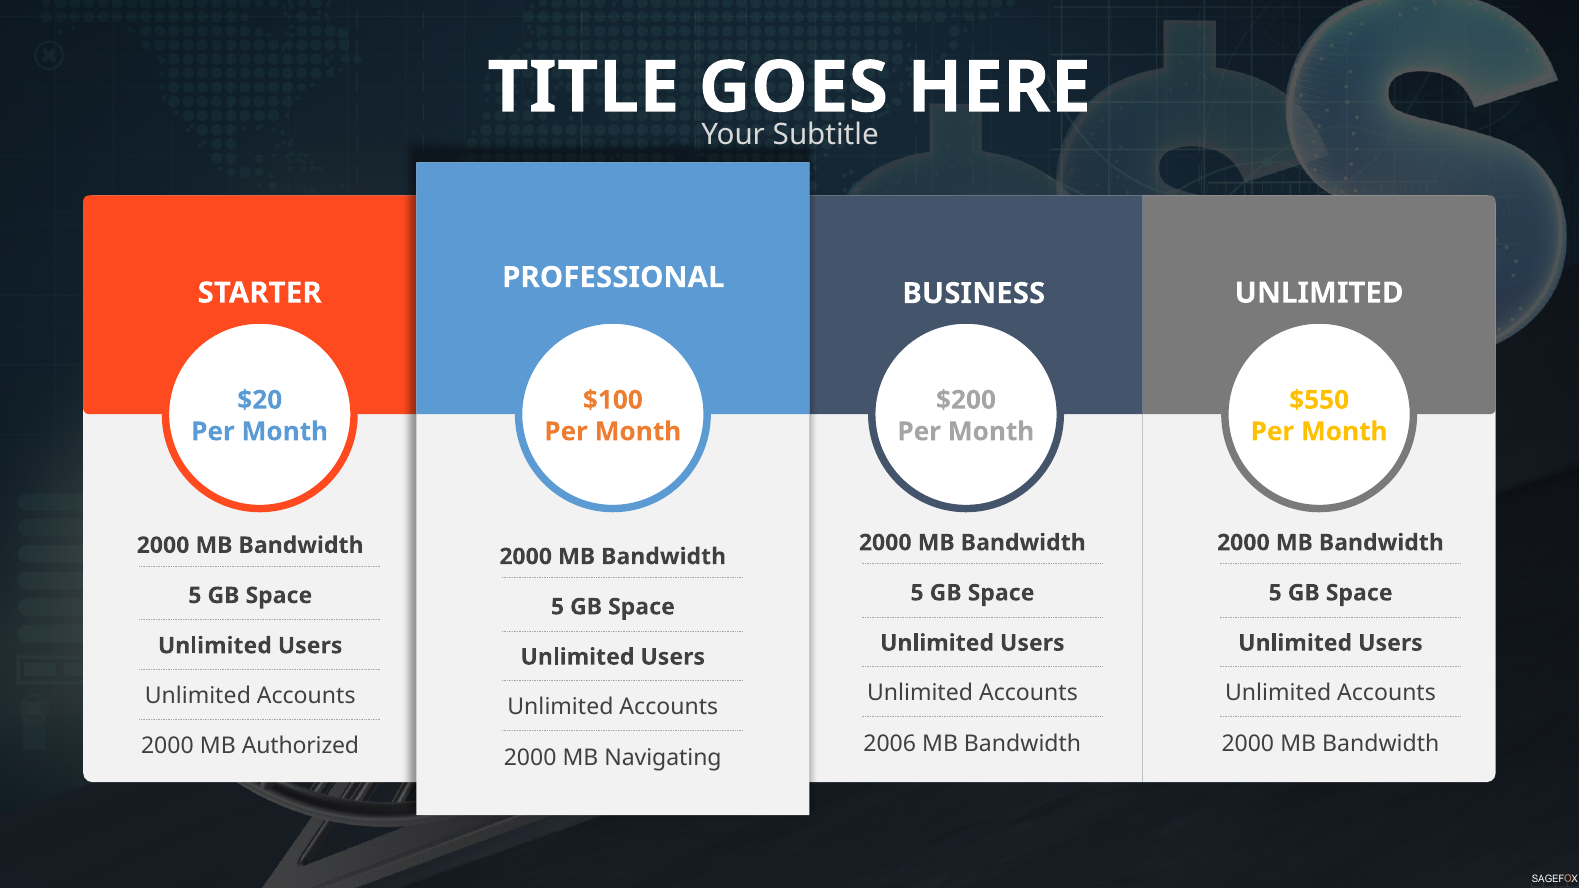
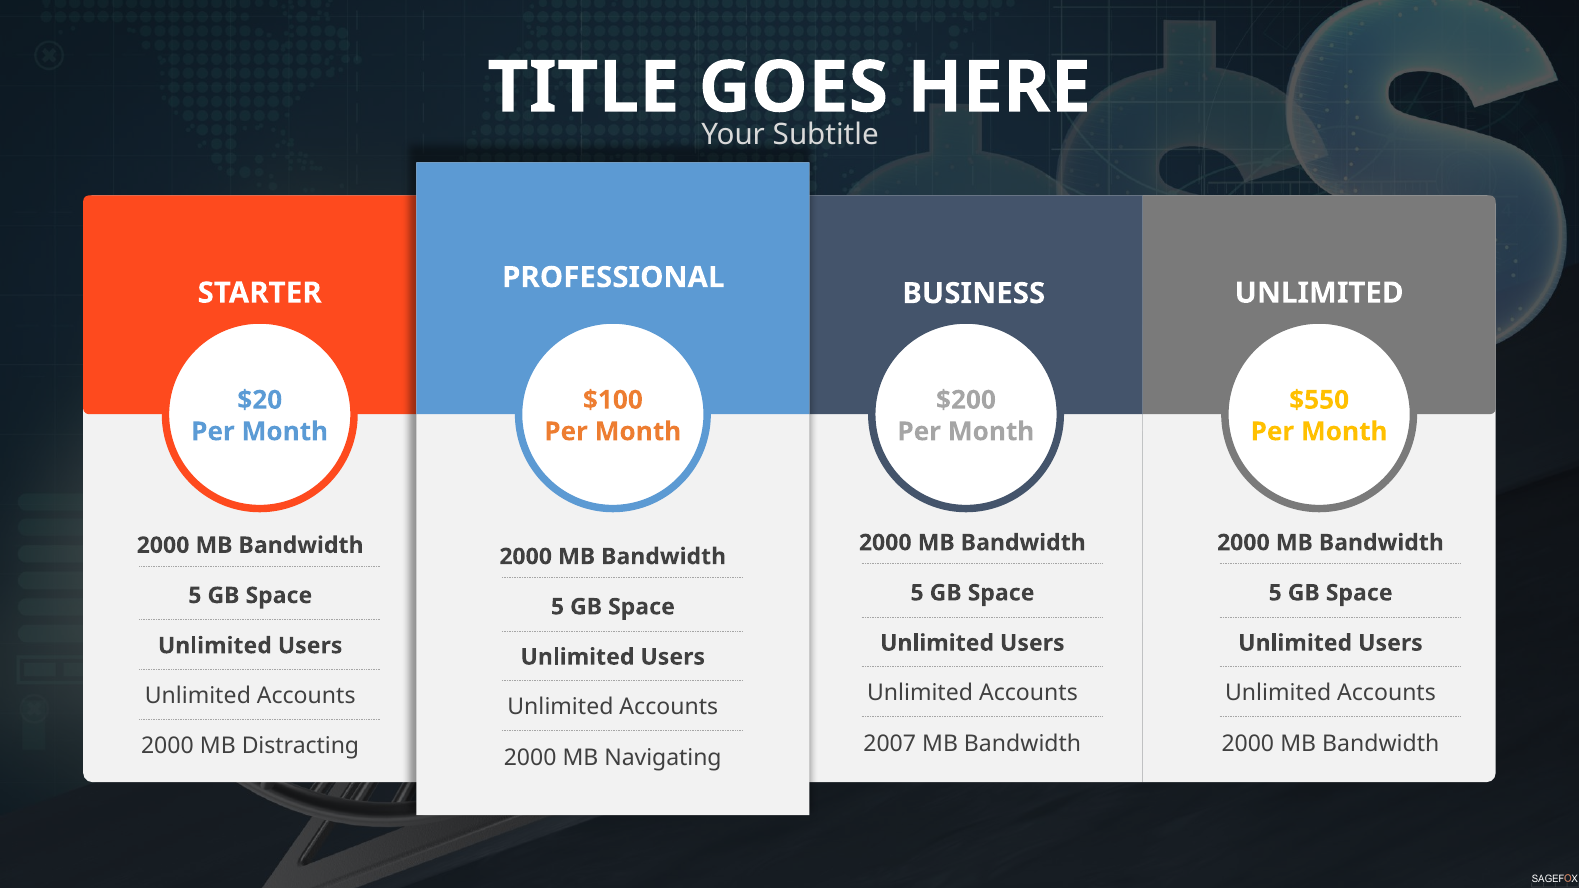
2006: 2006 -> 2007 (890, 744)
Authorized: Authorized -> Distracting (300, 746)
